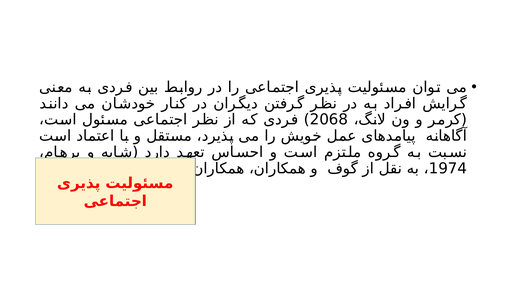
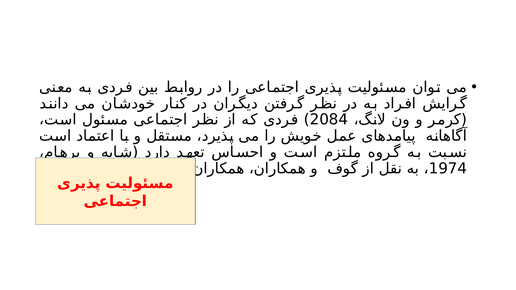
2068: 2068 -> 2084 (329, 120)
